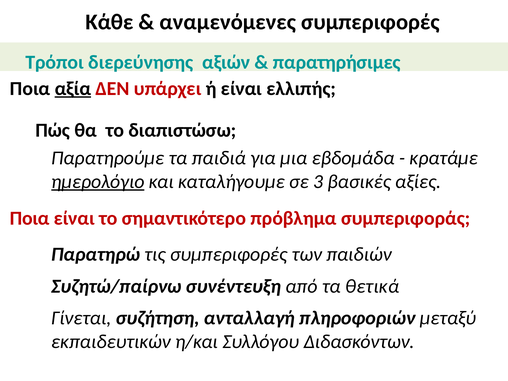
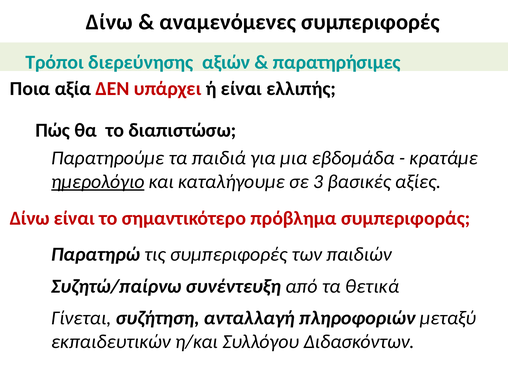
Κάθε: Κάθε -> Δίνω (109, 22)
αξία underline: present -> none (73, 89)
Ποια: Ποια -> Δίνω (30, 218)
